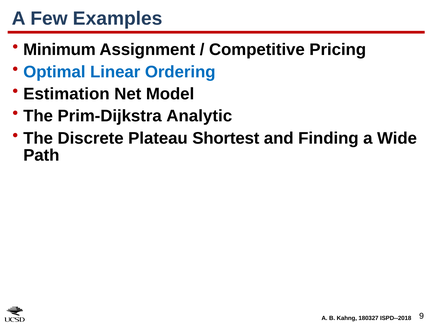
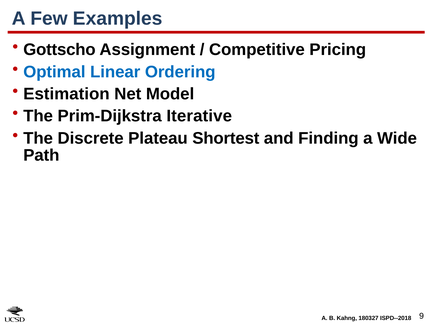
Minimum: Minimum -> Gottscho (59, 50)
Analytic: Analytic -> Iterative (199, 116)
